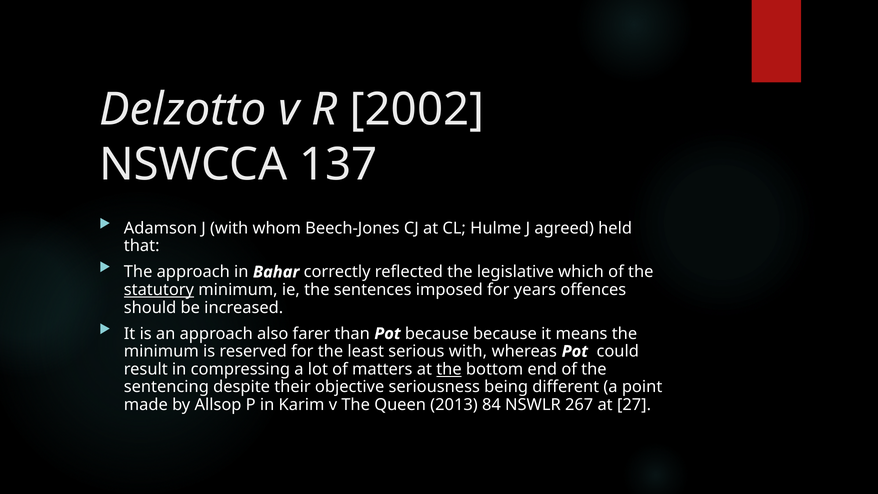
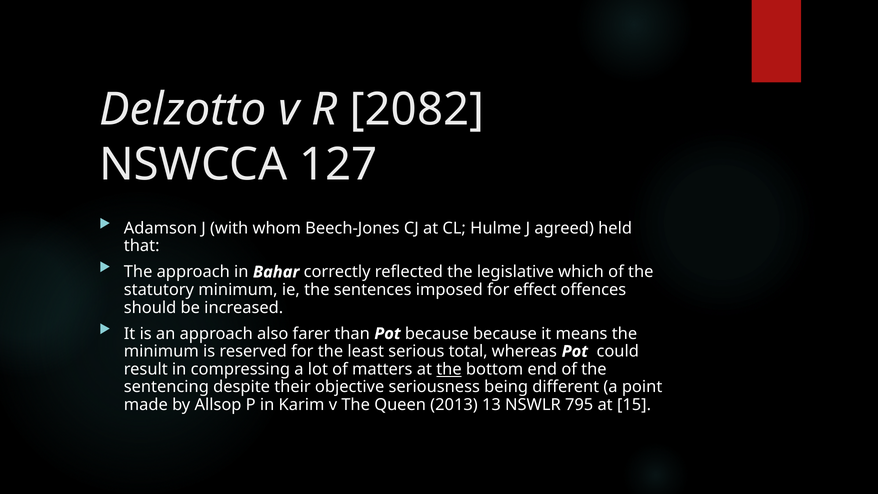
2002: 2002 -> 2082 (417, 110)
137: 137 -> 127 (338, 165)
statutory underline: present -> none (159, 290)
years: years -> effect (535, 290)
serious with: with -> total (468, 351)
84: 84 -> 13 (491, 405)
267: 267 -> 795 (579, 405)
27: 27 -> 15 (634, 405)
